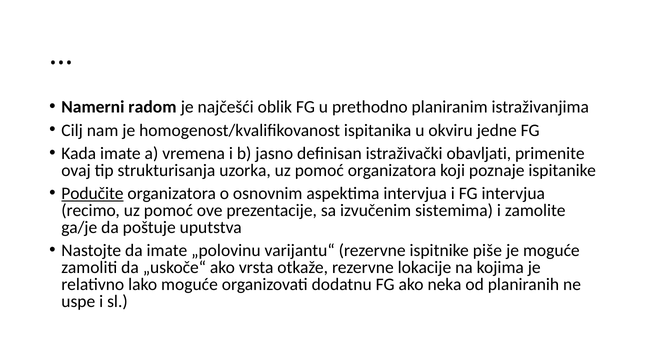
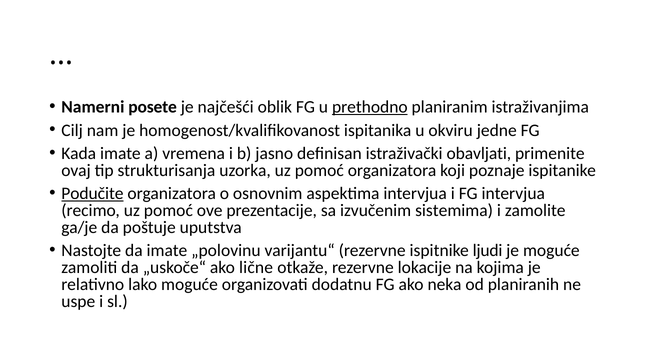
radom: radom -> posete (153, 107)
prethodno underline: none -> present (370, 107)
piše: piše -> ljudi (488, 250)
vrsta: vrsta -> lične (256, 267)
